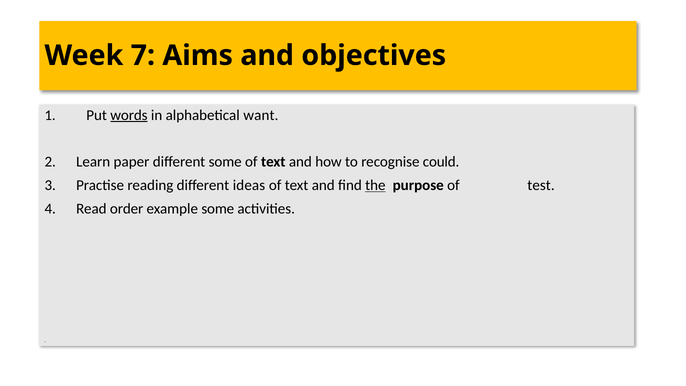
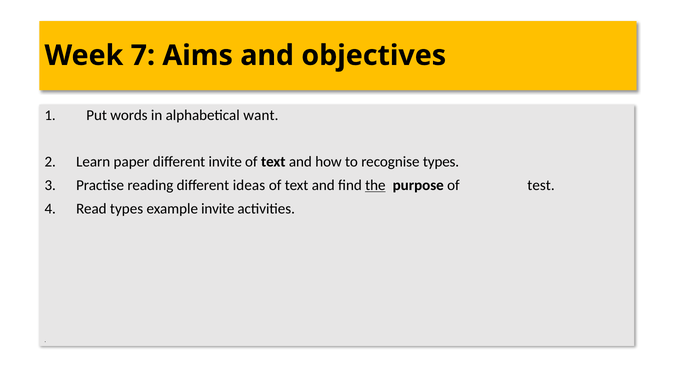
words underline: present -> none (129, 115)
different some: some -> invite (225, 162)
recognise could: could -> types (441, 162)
Read order: order -> types (127, 209)
example some: some -> invite (218, 209)
